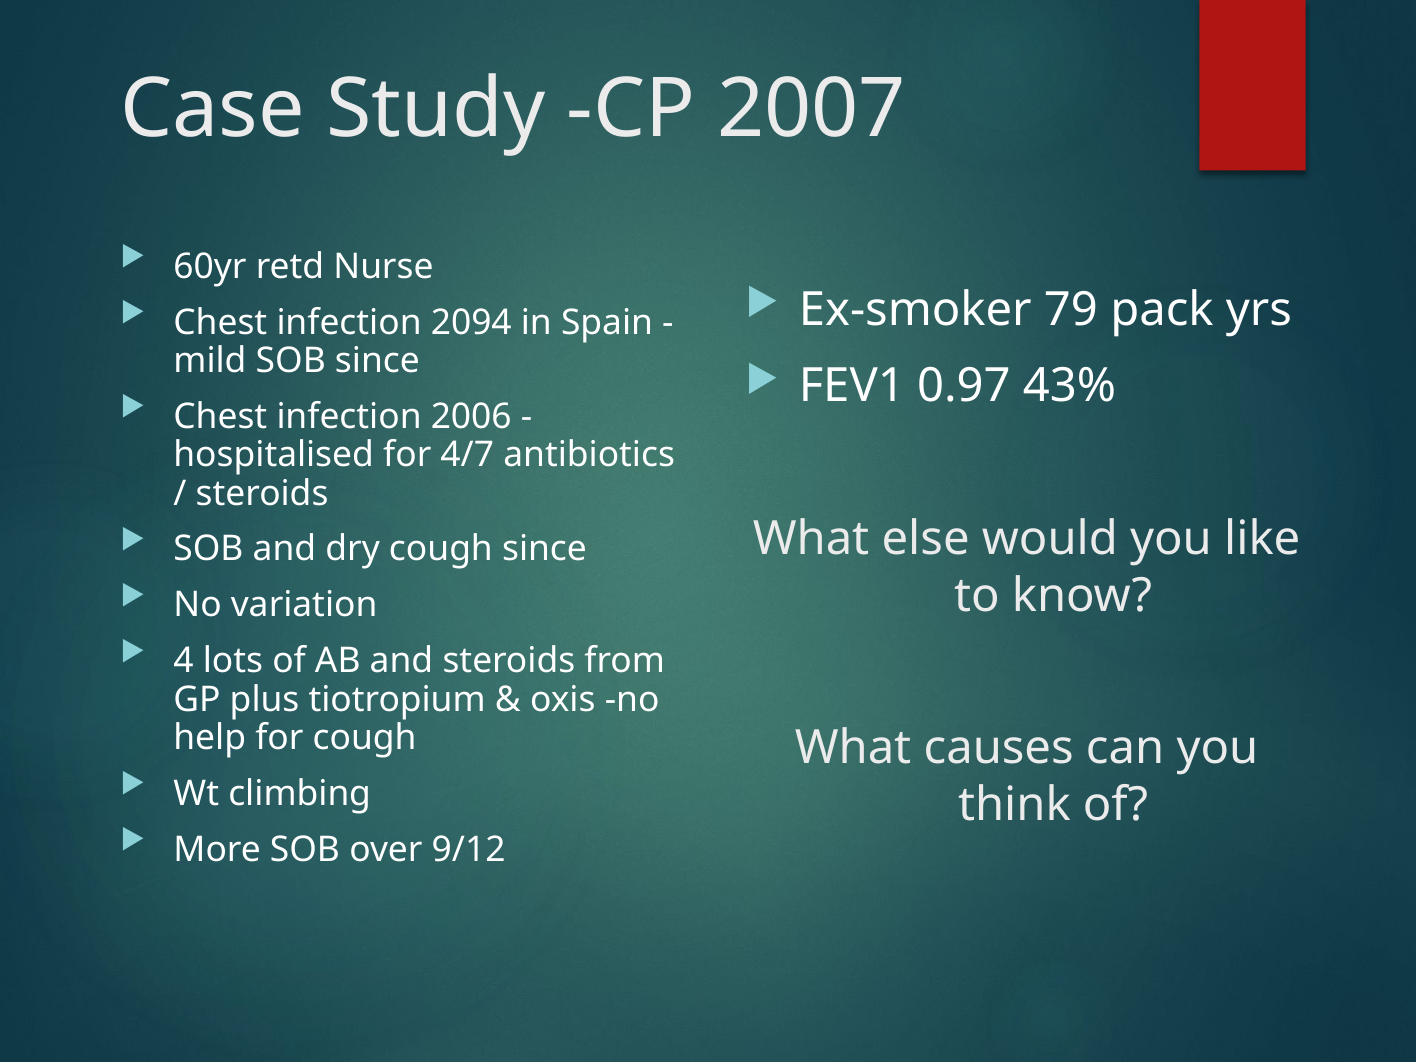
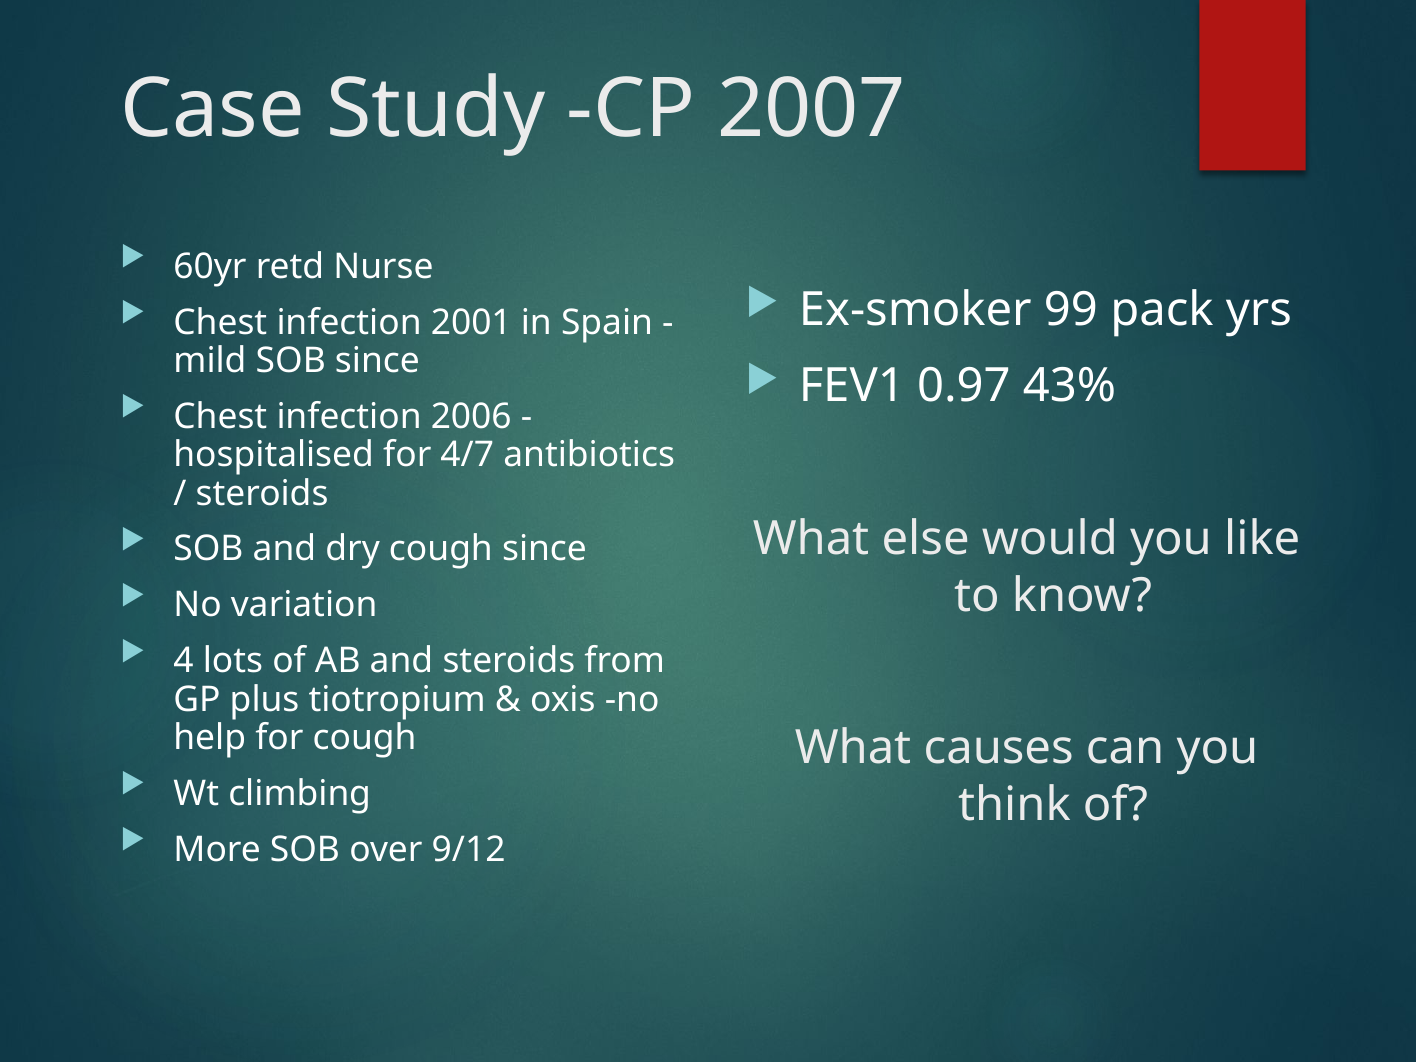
79: 79 -> 99 (1071, 310)
2094: 2094 -> 2001 (471, 323)
